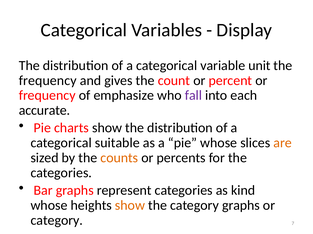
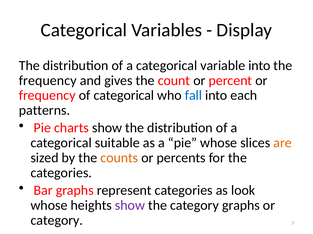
variable unit: unit -> into (259, 66)
of emphasize: emphasize -> categorical (124, 96)
fall colour: purple -> blue (193, 96)
accurate: accurate -> patterns (44, 111)
kind: kind -> look (243, 191)
show colour: orange -> purple (130, 206)
